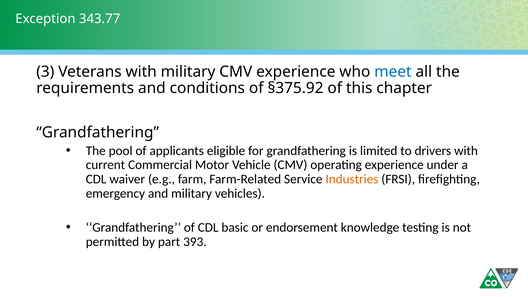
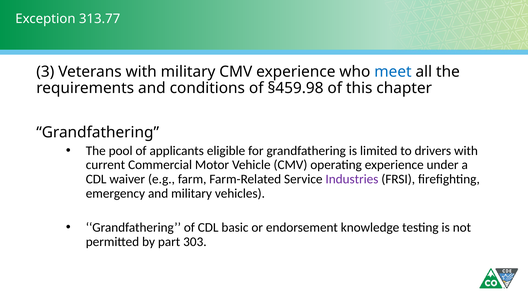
343.77: 343.77 -> 313.77 (100, 19)
§375.92: §375.92 -> §459.98 (295, 88)
Industries colour: orange -> purple (352, 179)
393: 393 -> 303 (195, 242)
